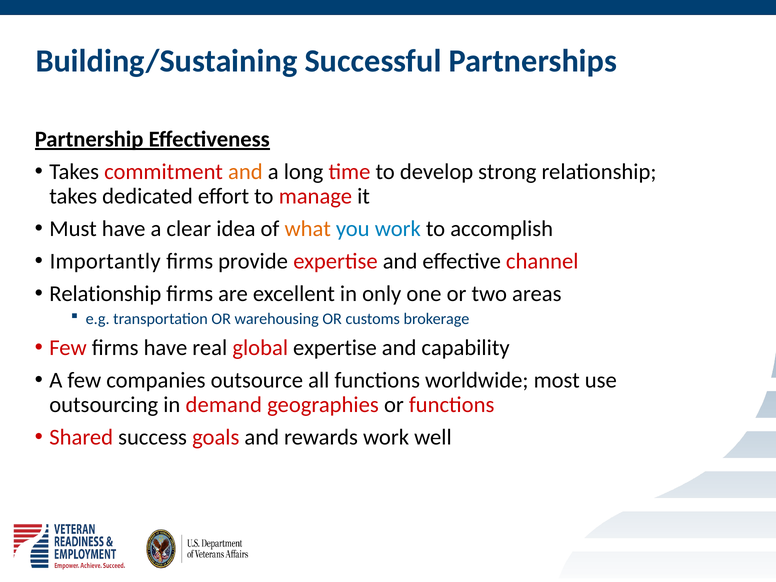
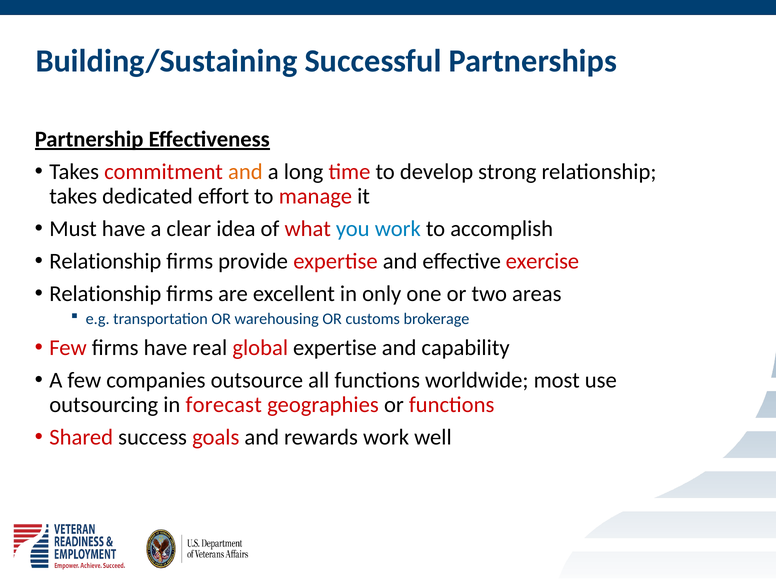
what colour: orange -> red (308, 229)
Importantly: Importantly -> Relationship (105, 261)
channel: channel -> exercise (542, 261)
demand: demand -> forecast (224, 405)
